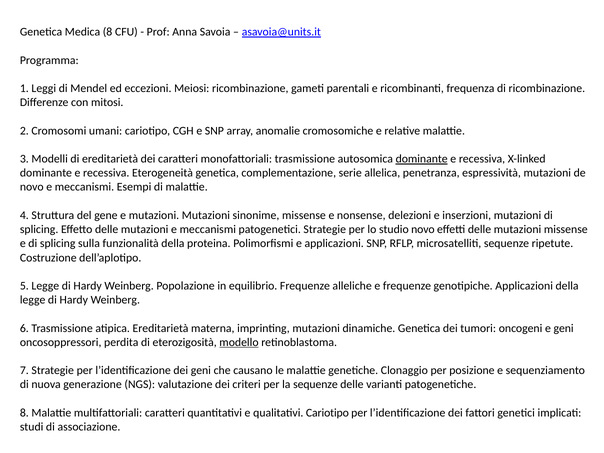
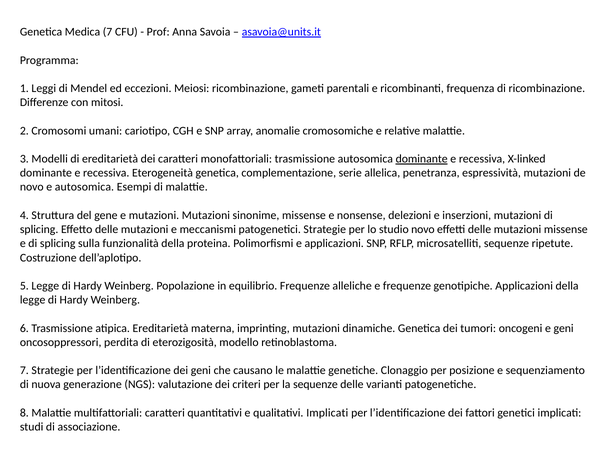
Medica 8: 8 -> 7 (108, 32)
novo e meccanismi: meccanismi -> autosomica (84, 187)
modello underline: present -> none (239, 342)
qualitativi Cariotipo: Cariotipo -> Implicati (327, 413)
